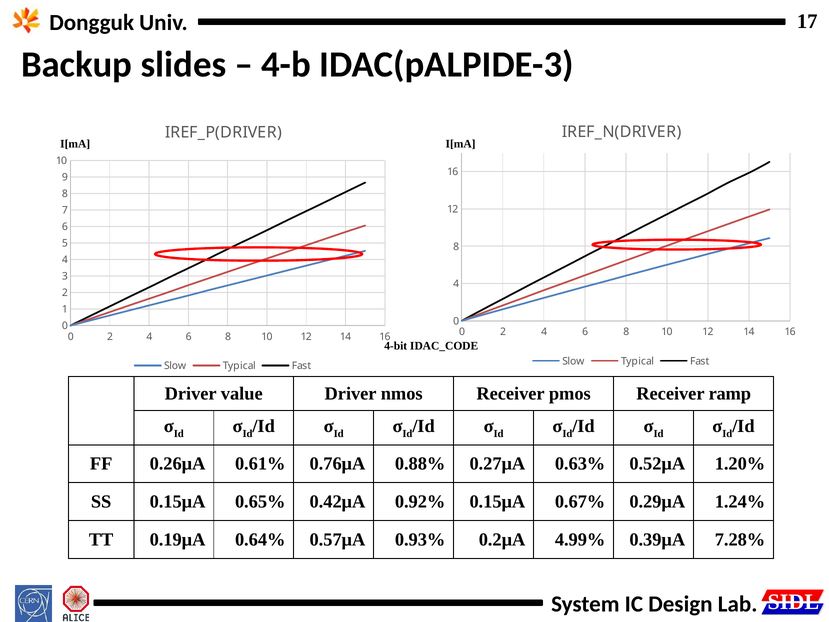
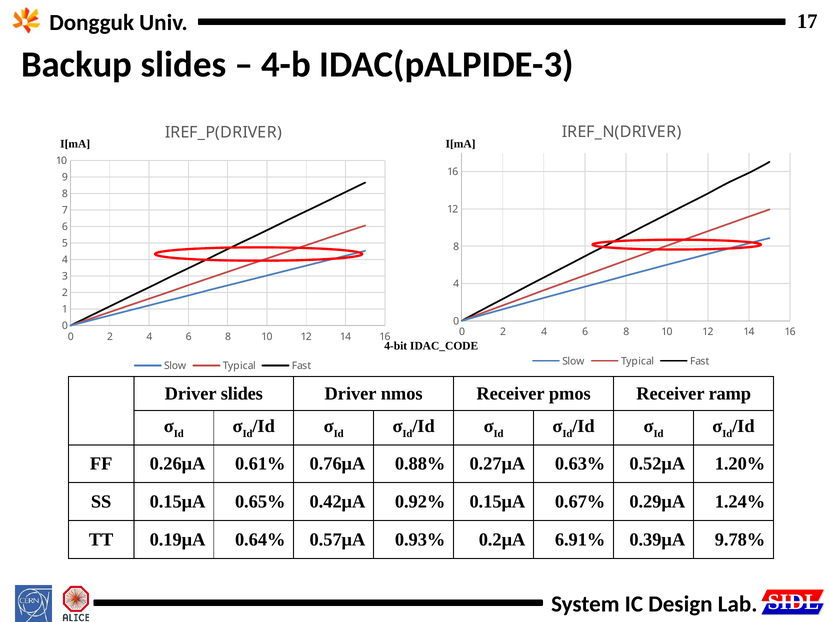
Driver value: value -> slides (242, 393)
4.99%: 4.99% -> 6.91% (580, 539)
7.28%: 7.28% -> 9.78% (740, 539)
